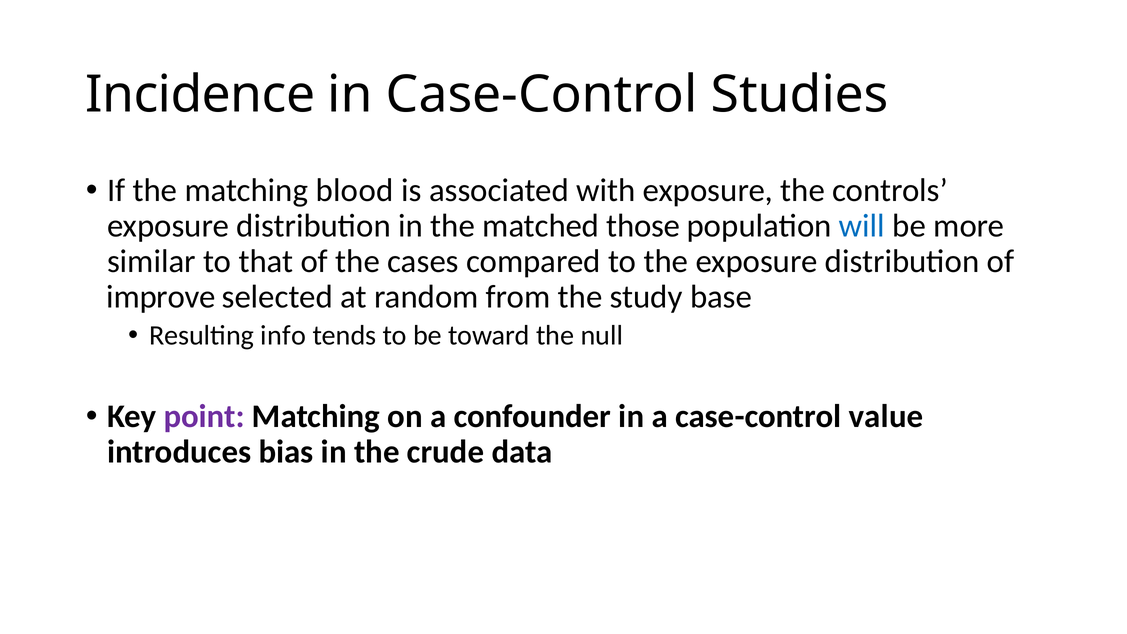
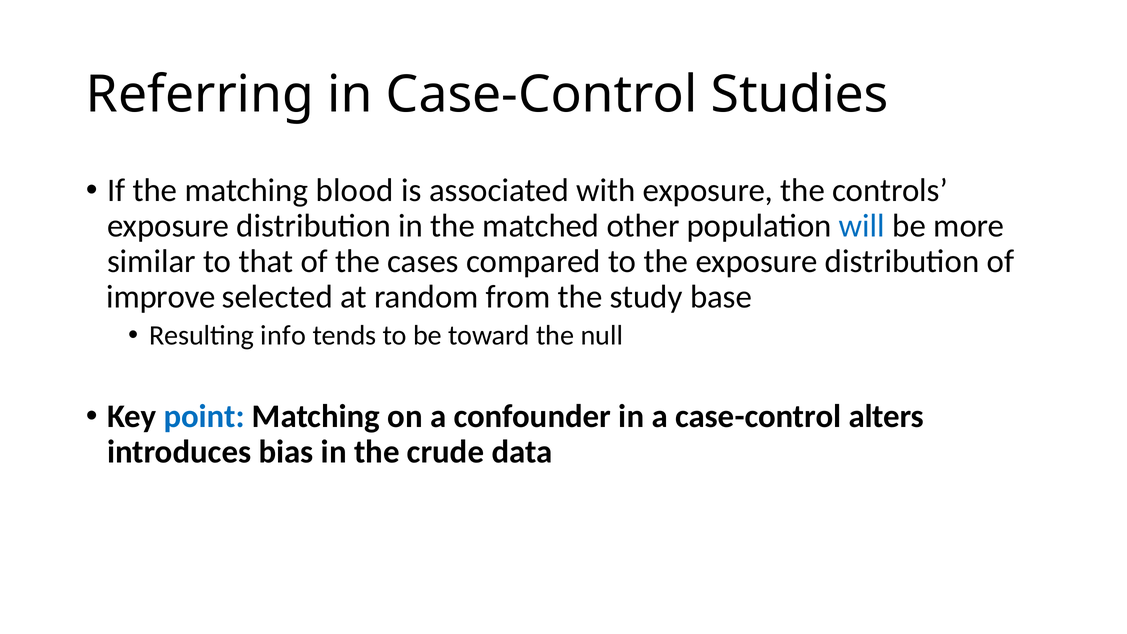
Incidence: Incidence -> Referring (200, 95)
those: those -> other (643, 226)
point colour: purple -> blue (204, 417)
value: value -> alters (886, 417)
